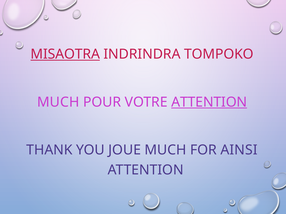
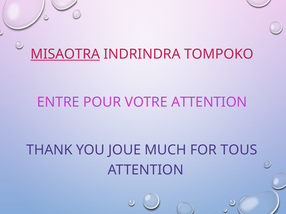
MUCH: MUCH -> ENTRE (58, 102)
ATTENTION underline: present -> none (209, 102)
AINSI: AINSI -> TOUS (239, 150)
